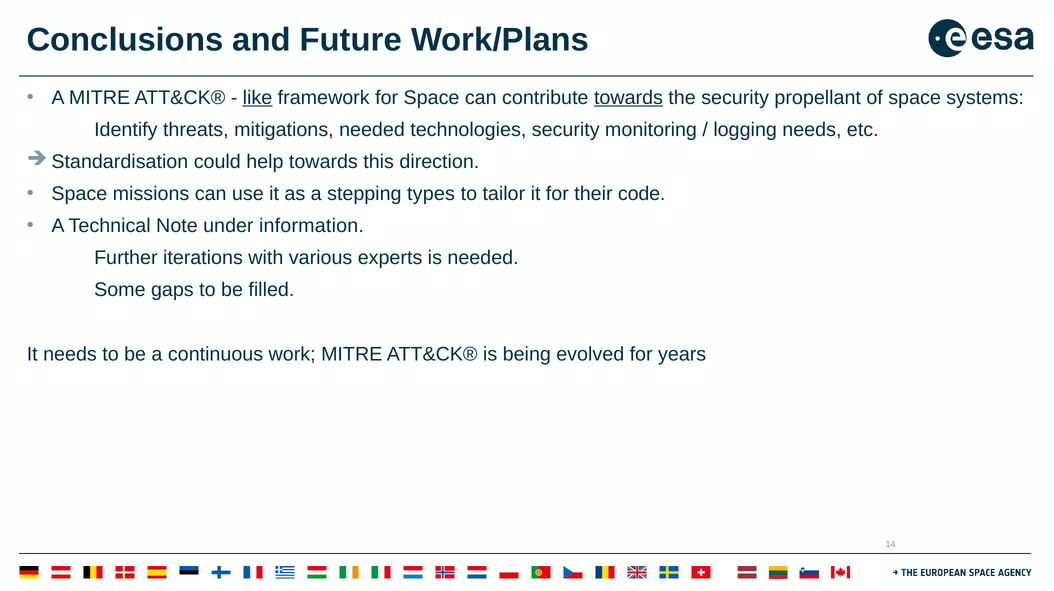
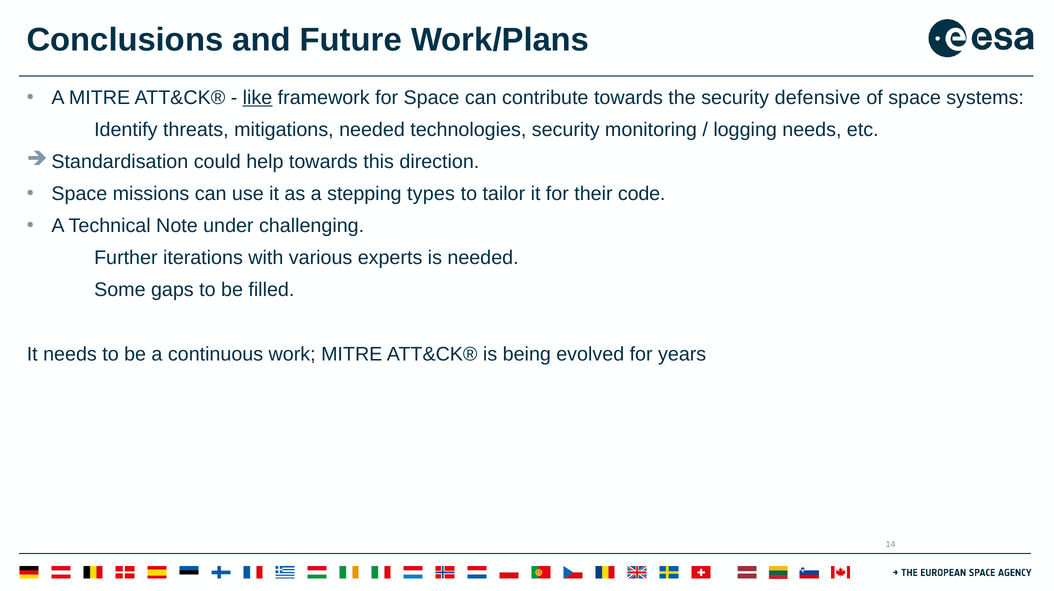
towards underline: present -> none (628, 98)
propellant: propellant -> defensive (818, 98)
information: information -> challenging (312, 226)
